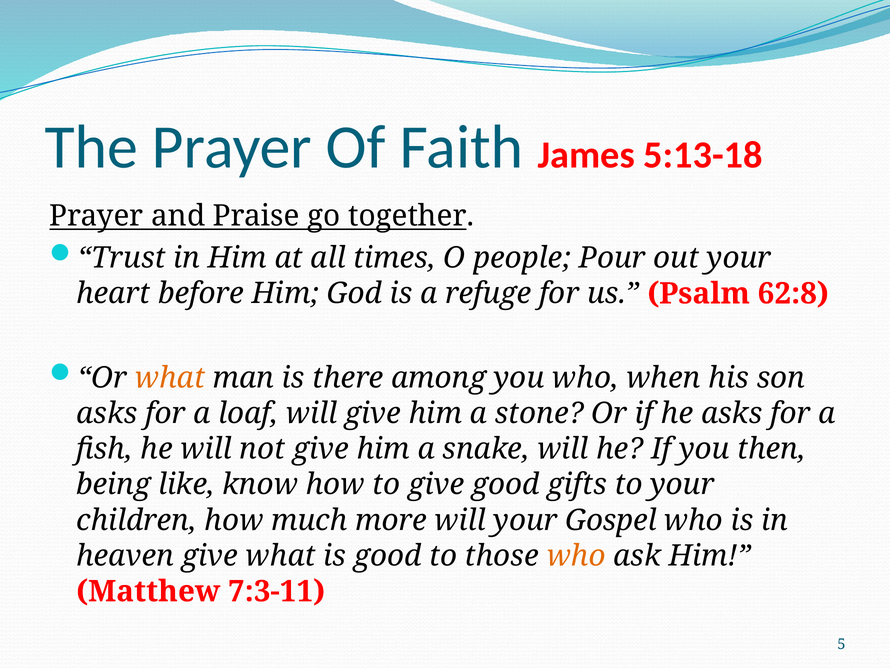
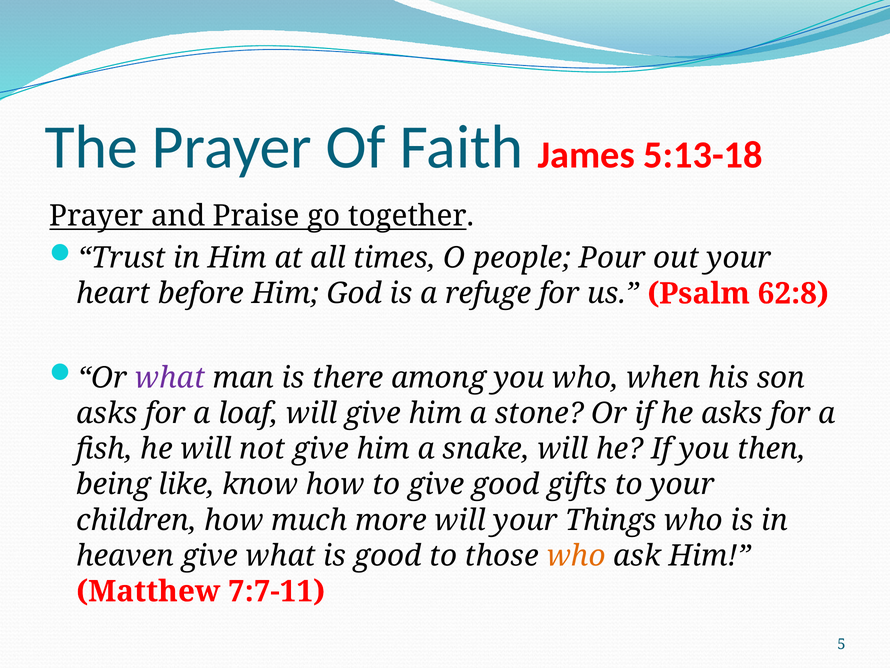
what colour: orange -> purple (170, 377)
Gospel: Gospel -> Things (611, 520)
7:3-11: 7:3-11 -> 7:7-11 (277, 591)
